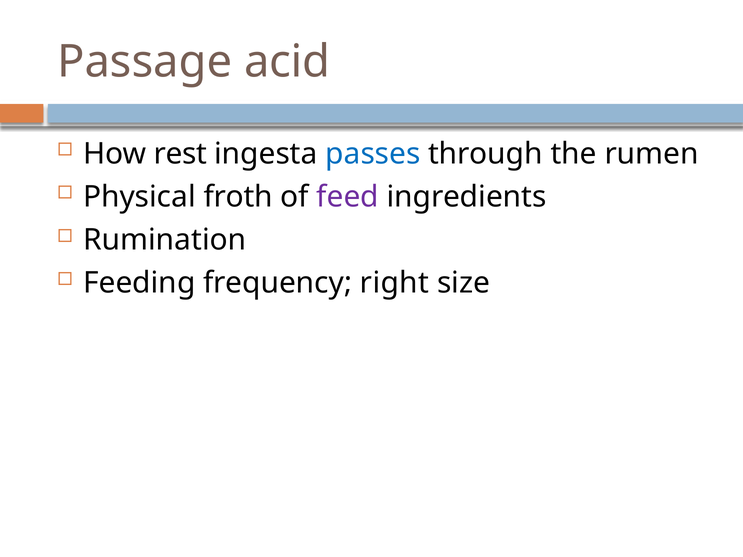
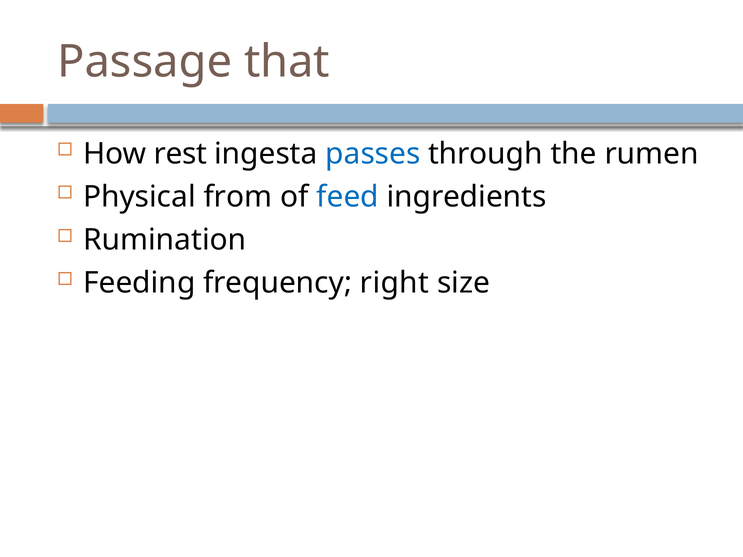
acid: acid -> that (287, 62)
froth: froth -> from (238, 197)
feed colour: purple -> blue (348, 197)
